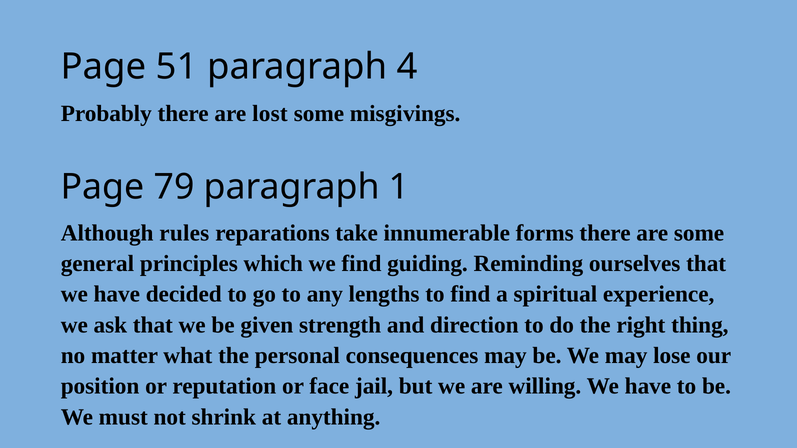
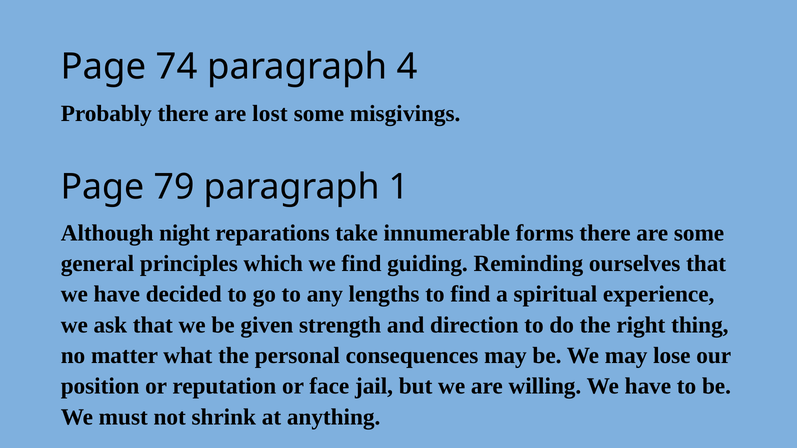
51: 51 -> 74 (177, 67)
rules: rules -> night (185, 233)
